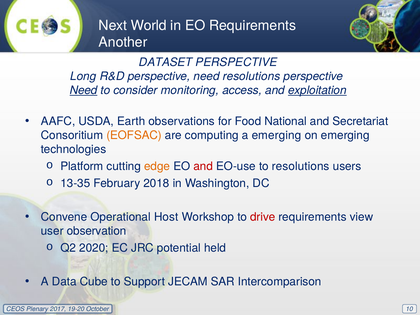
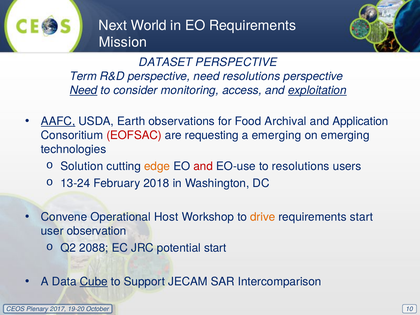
Another: Another -> Mission (123, 42)
Long: Long -> Term (83, 76)
AAFC underline: none -> present (58, 121)
National: National -> Archival (286, 121)
Secretariat: Secretariat -> Application (360, 121)
EOFSAC colour: orange -> red (134, 135)
computing: computing -> requesting (212, 135)
Platform: Platform -> Solution (82, 166)
13-35: 13-35 -> 13-24 (75, 183)
drive colour: red -> orange (263, 217)
requirements view: view -> start (361, 217)
2020: 2020 -> 2088 (94, 248)
potential held: held -> start (215, 248)
Cube underline: none -> present (94, 282)
